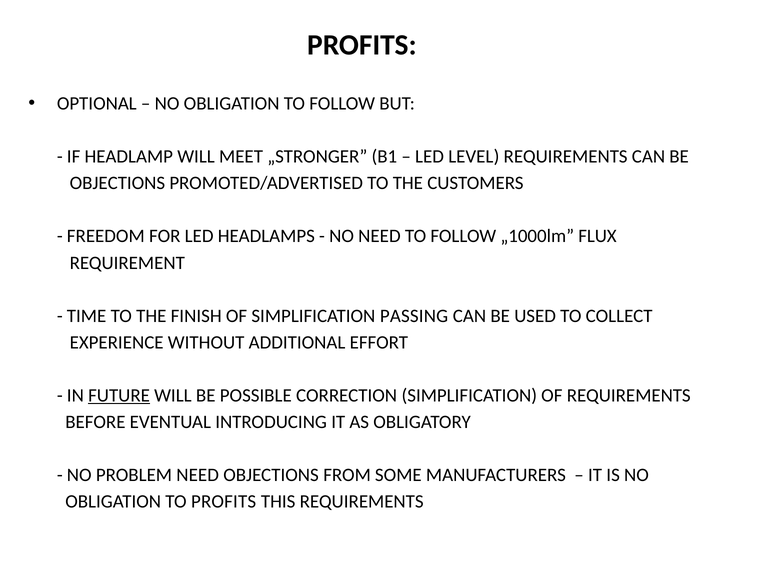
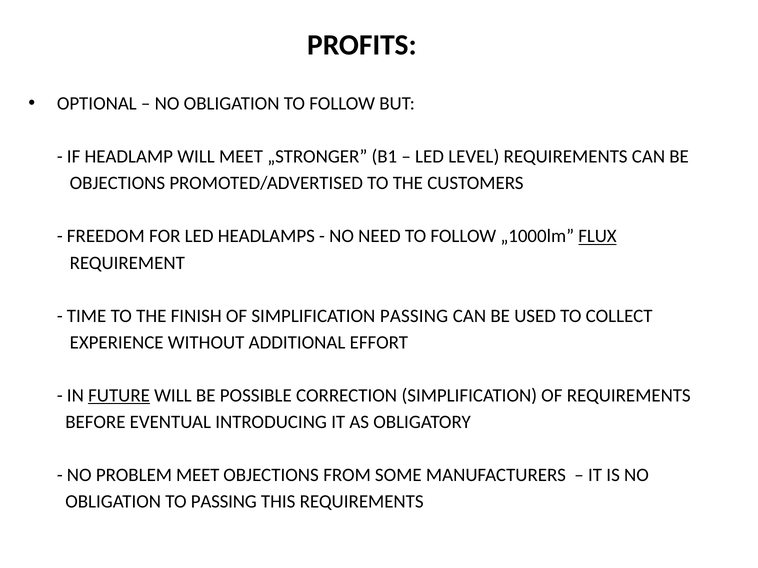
FLUX underline: none -> present (598, 236)
PROBLEM NEED: NEED -> MEET (198, 475)
TO PROFITS: PROFITS -> PASSING (224, 502)
